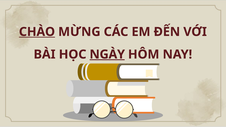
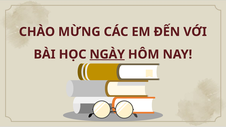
CHÀO underline: present -> none (37, 32)
